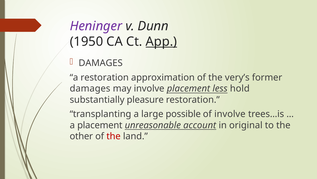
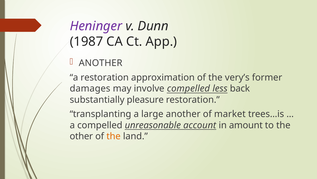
1950: 1950 -> 1987 (86, 42)
App underline: present -> none (161, 42)
DAMAGES: DAMAGES -> ANOTHER (101, 63)
involve placement: placement -> compelled (188, 88)
hold: hold -> back (240, 88)
large possible: possible -> another (183, 114)
of involve: involve -> market (230, 114)
a placement: placement -> compelled (100, 125)
original: original -> amount (246, 125)
the colour: red -> orange (114, 136)
